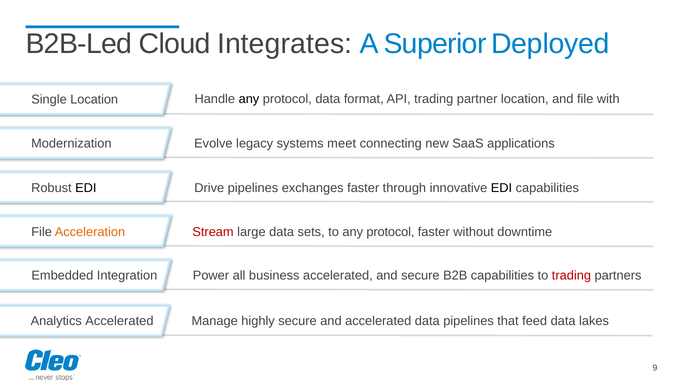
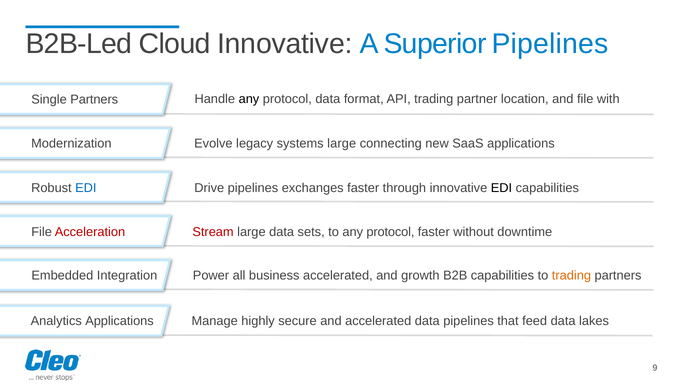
Cloud Integrates: Integrates -> Innovative (285, 44)
Superior Deployed: Deployed -> Pipelines (550, 44)
Single Location: Location -> Partners (94, 99)
systems meet: meet -> large (342, 143)
EDI colour: black -> blue (86, 188)
Acceleration colour: orange -> red (90, 232)
and secure: secure -> growth (420, 276)
trading colour: red -> orange (571, 276)
Analytics Accelerated: Accelerated -> Applications (119, 321)
